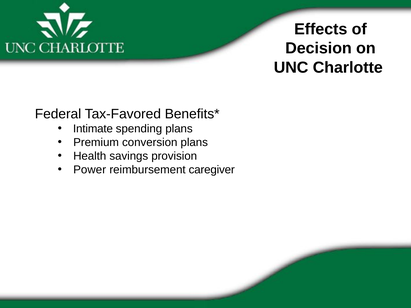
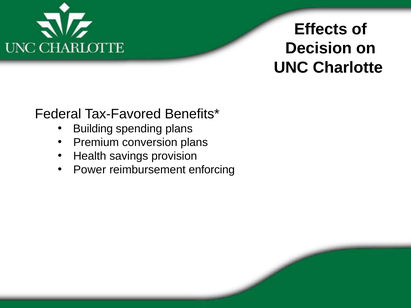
Intimate: Intimate -> Building (93, 129)
caregiver: caregiver -> enforcing (212, 170)
